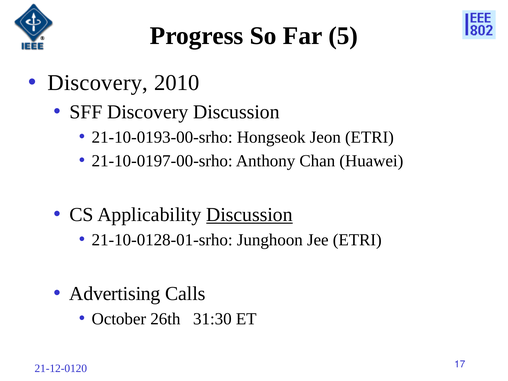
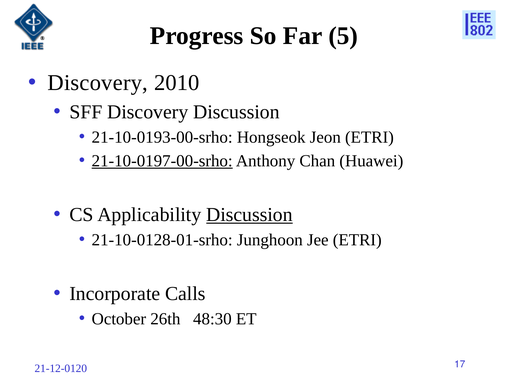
21-10-0197-00-srho underline: none -> present (162, 161)
Advertising: Advertising -> Incorporate (115, 294)
31:30: 31:30 -> 48:30 (212, 319)
